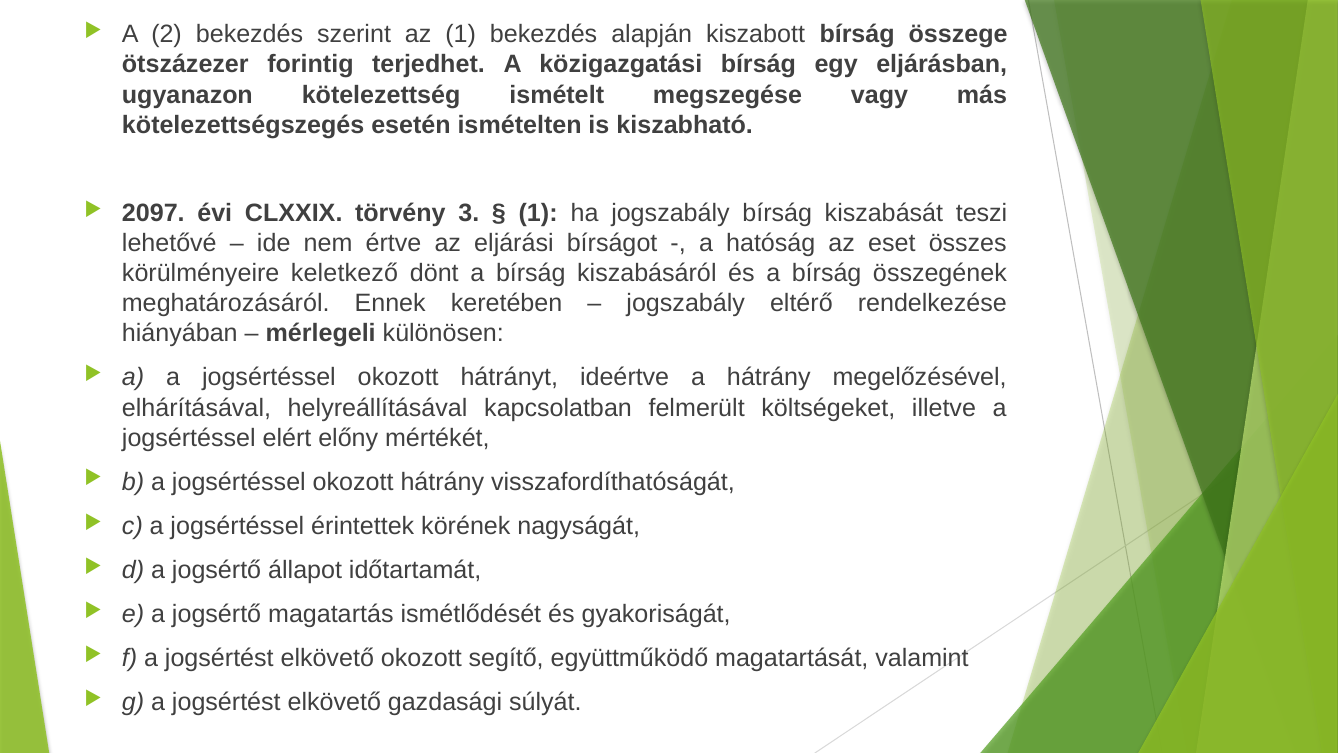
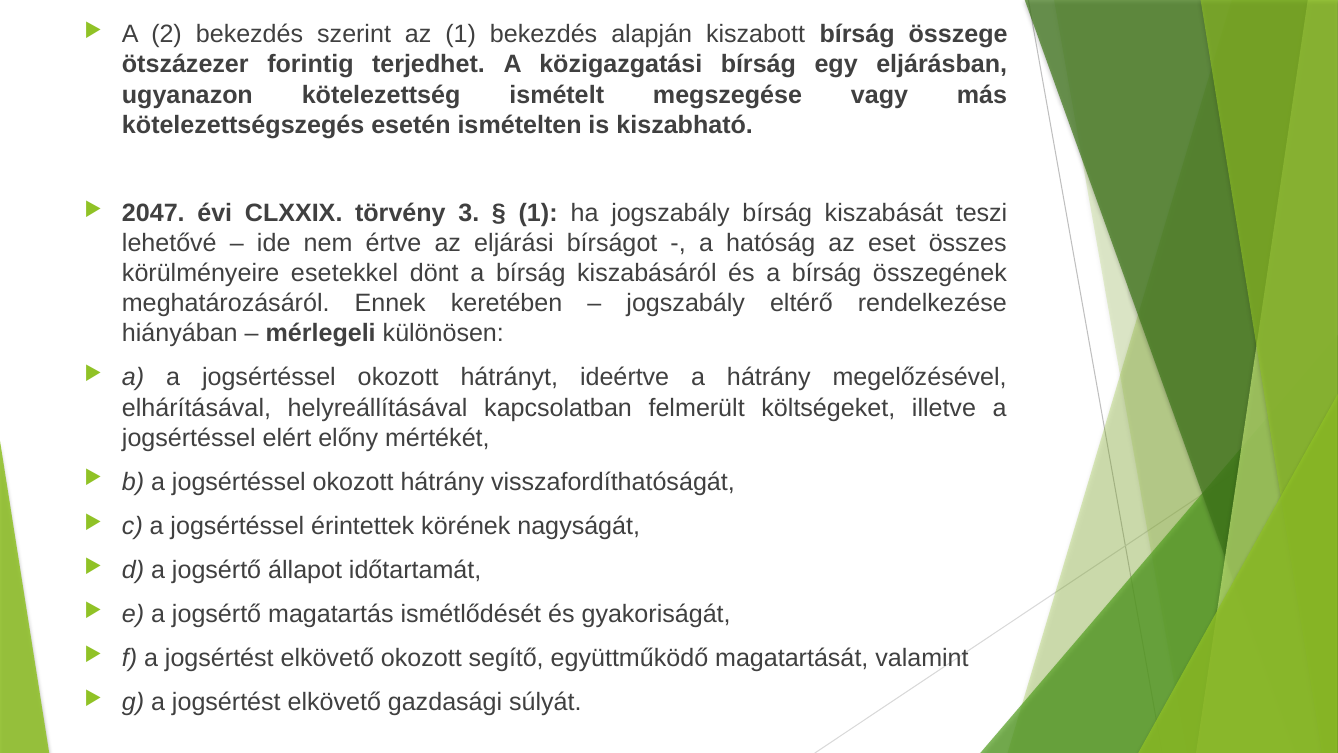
2097: 2097 -> 2047 (153, 213)
keletkező: keletkező -> esetekkel (345, 273)
